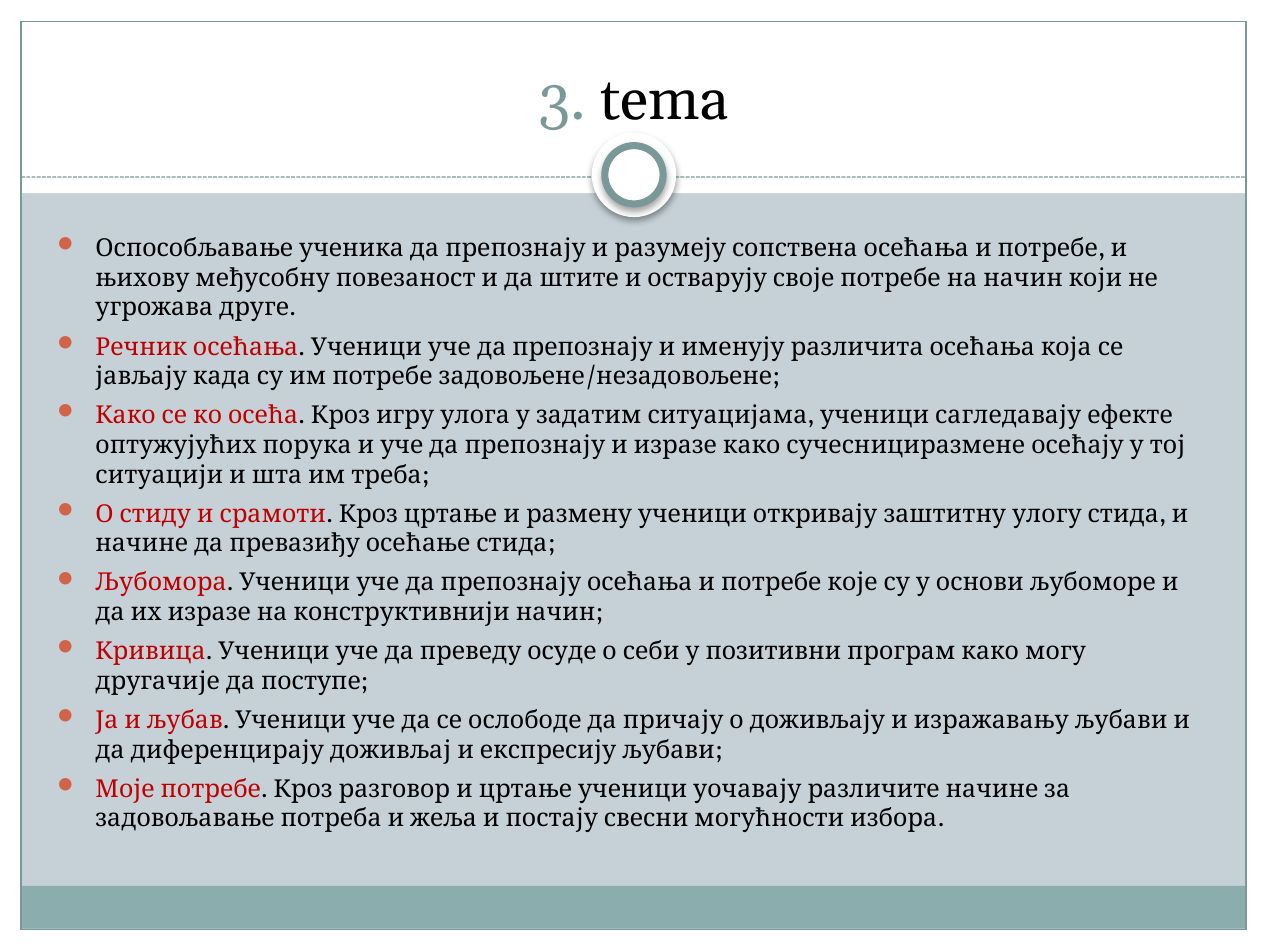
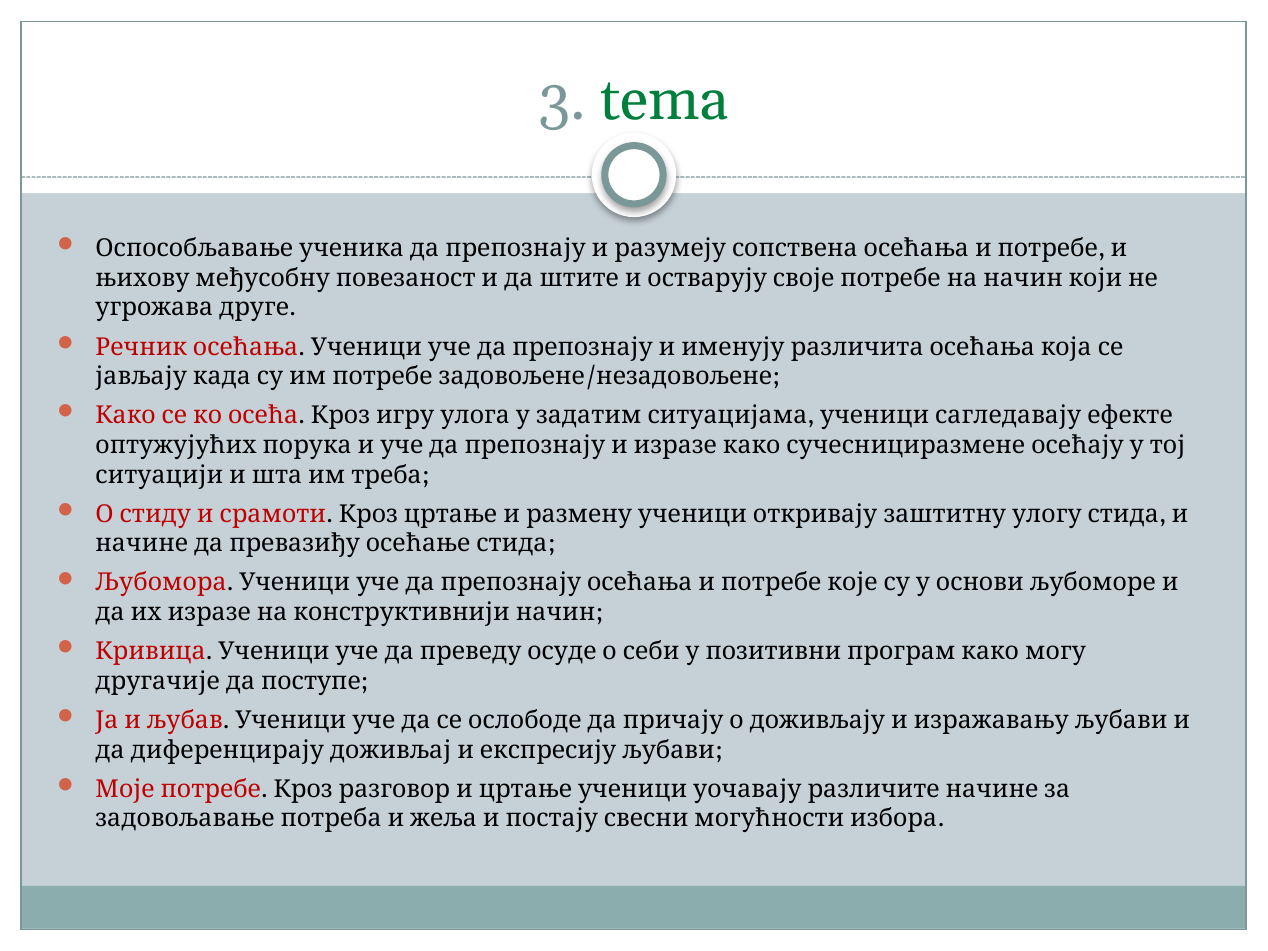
tema colour: black -> green (664, 100)
